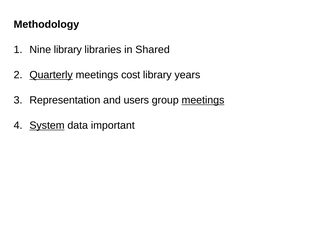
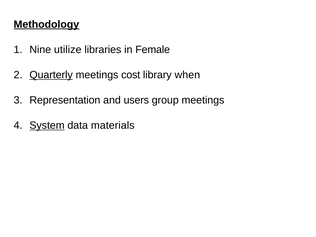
Methodology underline: none -> present (46, 24)
Nine library: library -> utilize (68, 50)
Shared: Shared -> Female (153, 50)
years: years -> when (187, 75)
meetings underline: present -> none (203, 100)
important: important -> materials (113, 126)
